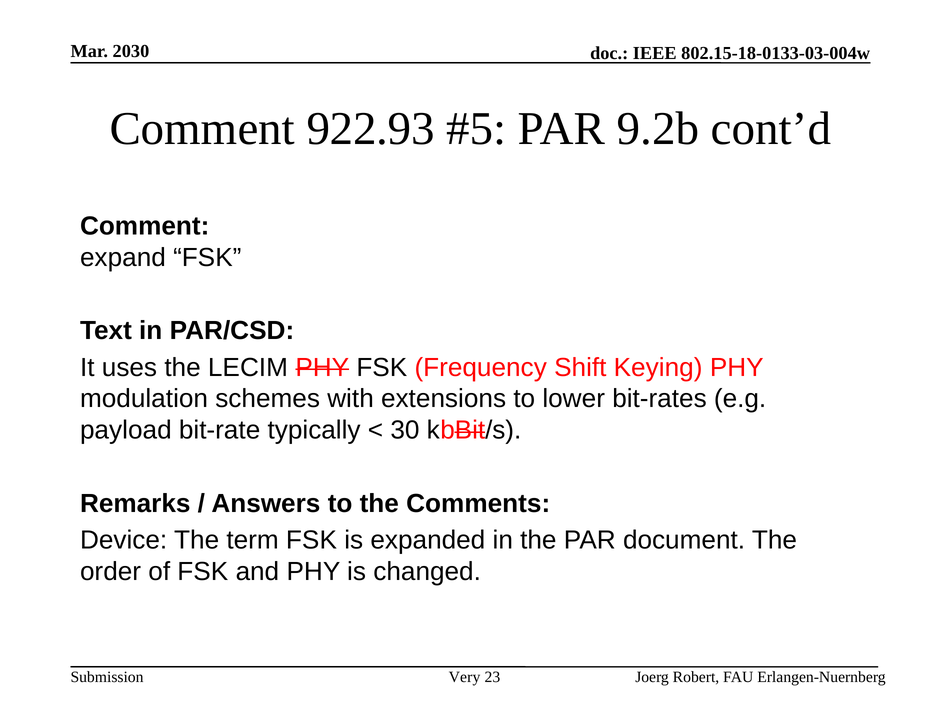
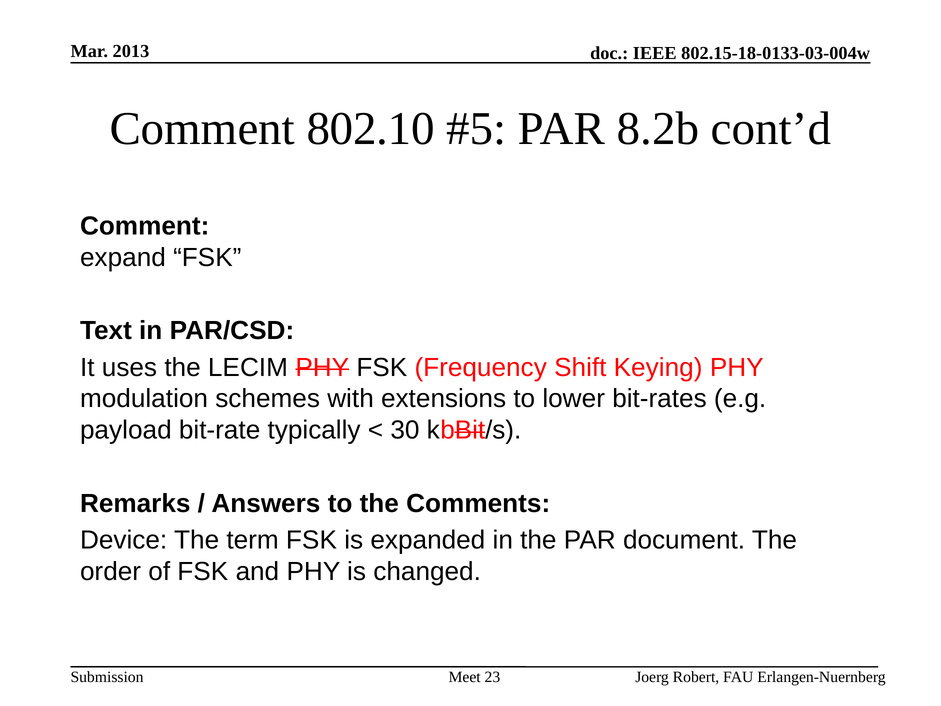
2030: 2030 -> 2013 (131, 51)
922.93: 922.93 -> 802.10 (371, 129)
9.2b: 9.2b -> 8.2b (658, 129)
Very: Very -> Meet (465, 677)
